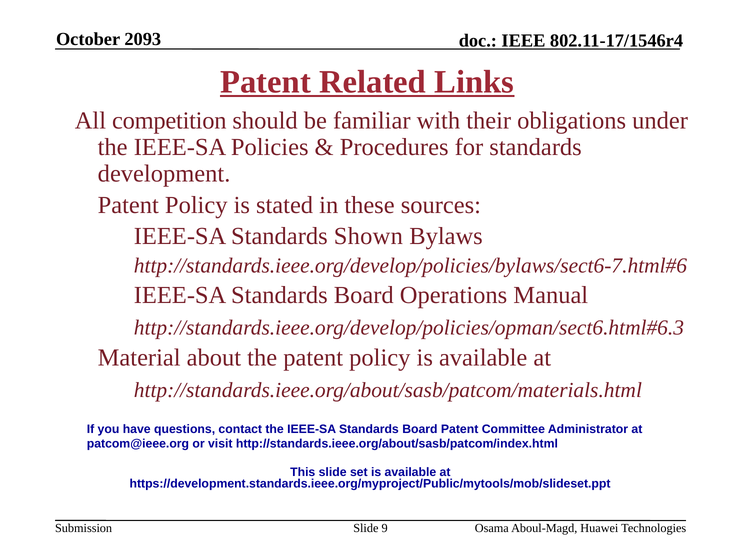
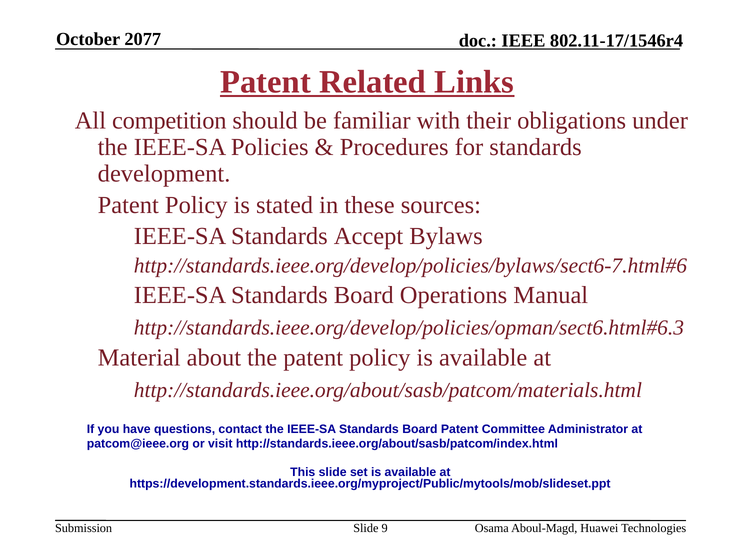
2093: 2093 -> 2077 (143, 39)
Shown: Shown -> Accept (369, 236)
